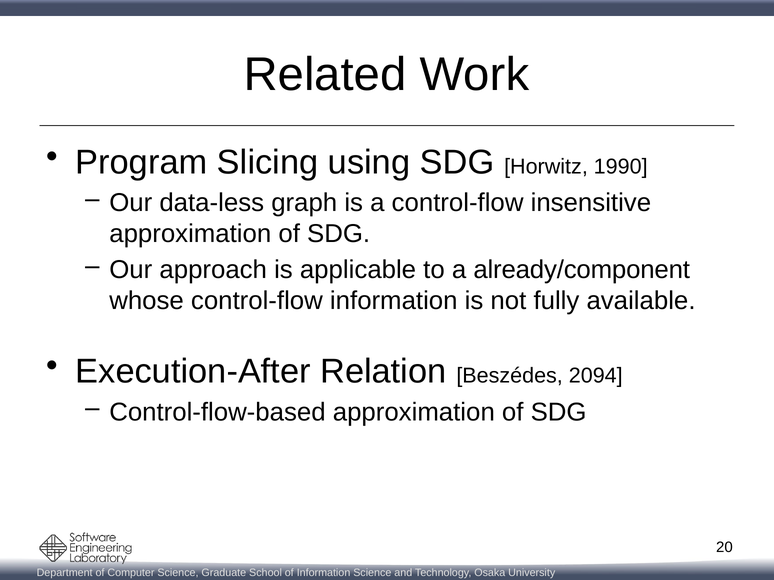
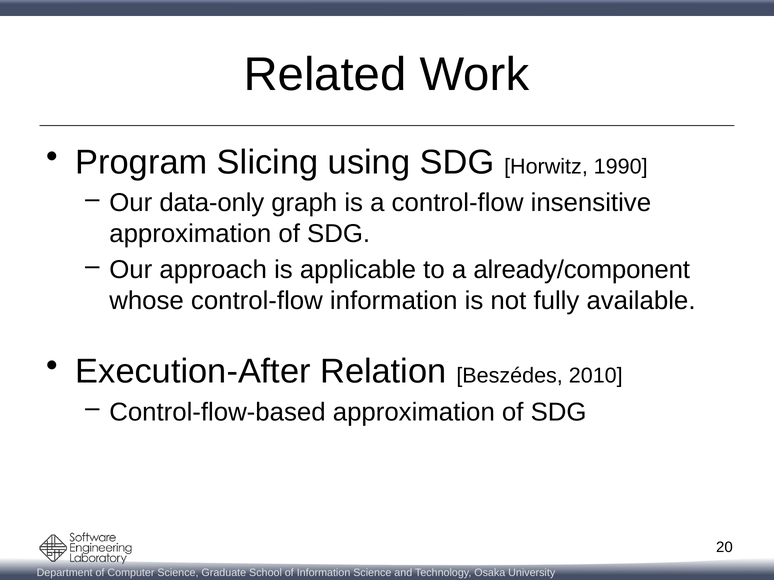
data-less: data-less -> data-only (212, 203)
2094: 2094 -> 2010 (596, 376)
